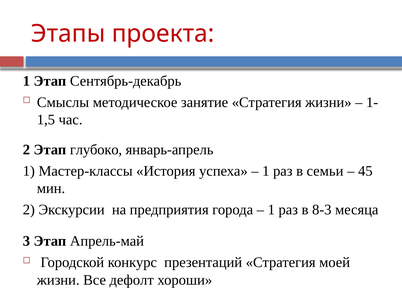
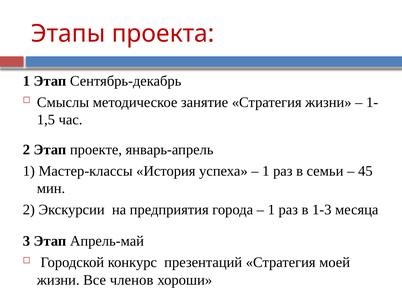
глубоко: глубоко -> проекте (96, 149)
8-3: 8-3 -> 1-3 (322, 209)
дефолт: дефолт -> членов (132, 279)
